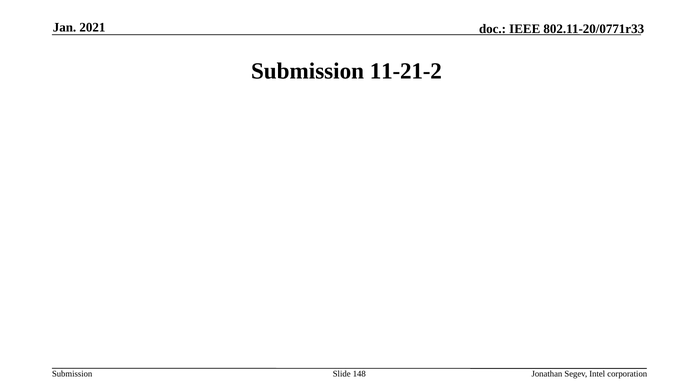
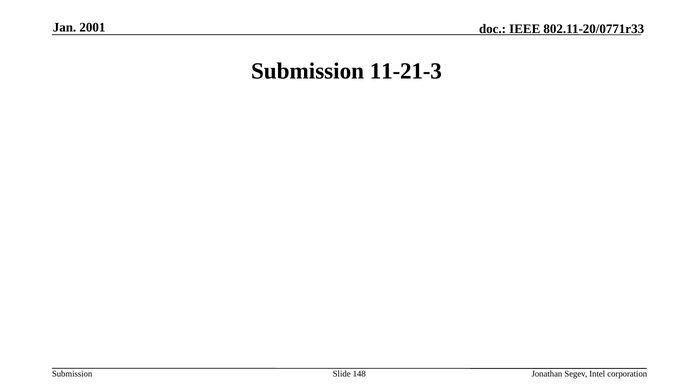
2021: 2021 -> 2001 (92, 28)
11-21-2: 11-21-2 -> 11-21-3 (406, 71)
